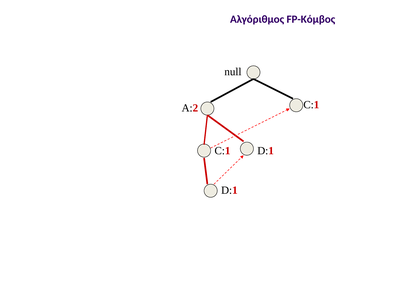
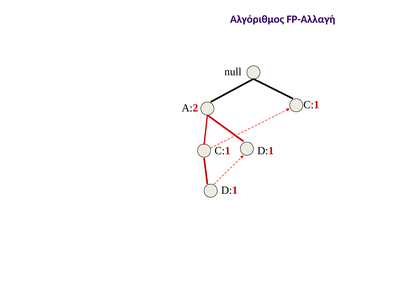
FP-Κόμβος: FP-Κόμβος -> FP-Αλλαγή (311, 19)
